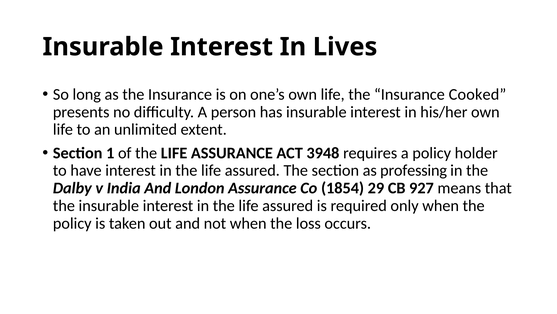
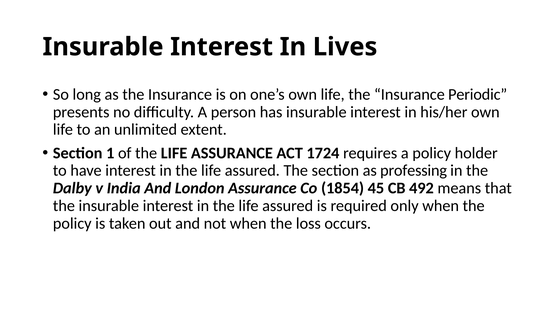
Cooked: Cooked -> Periodic (478, 94)
3948: 3948 -> 1724 (323, 153)
29: 29 -> 45 (376, 188)
927: 927 -> 492 (421, 188)
